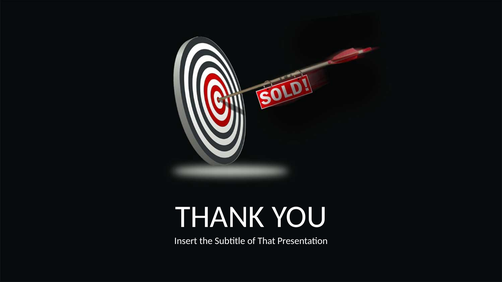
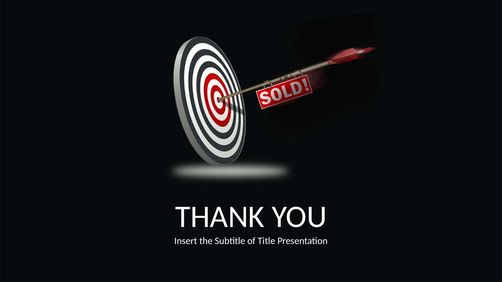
That: That -> Title (266, 241)
